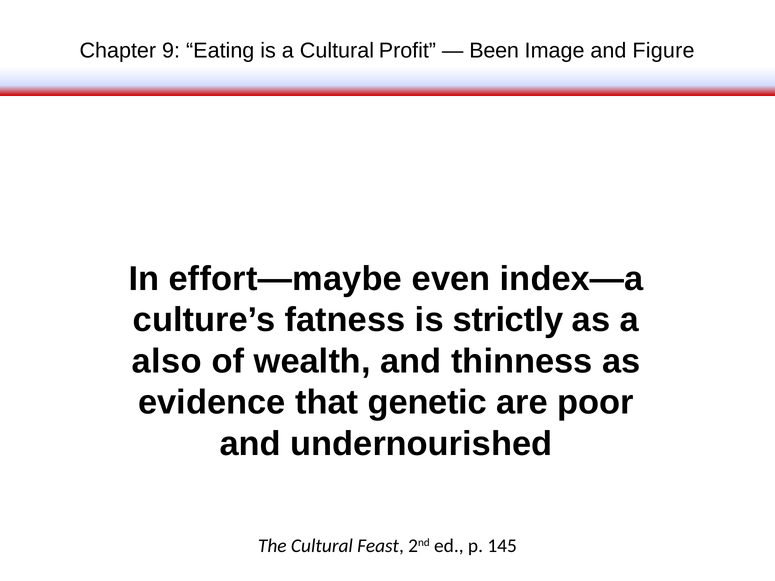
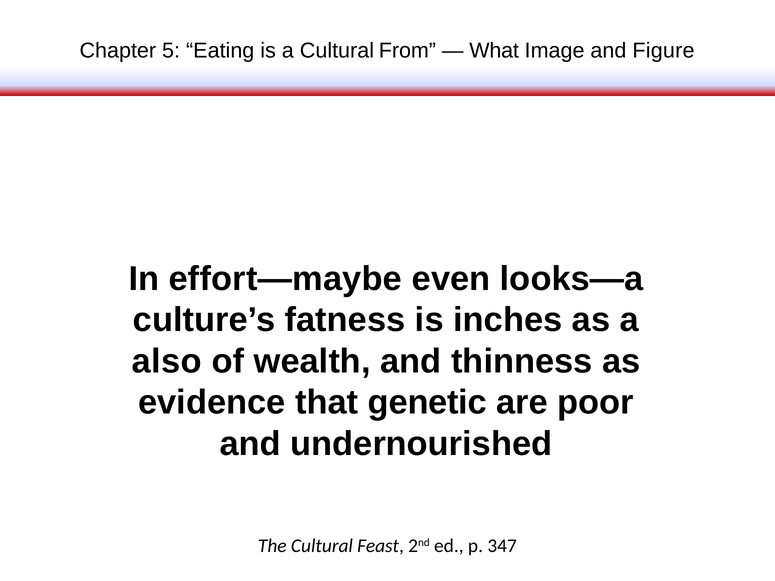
9: 9 -> 5 (171, 51)
Profit: Profit -> From (407, 51)
Been: Been -> What (494, 51)
index—a: index—a -> looks—a (572, 279)
strictly: strictly -> inches (508, 320)
145: 145 -> 347 (502, 546)
